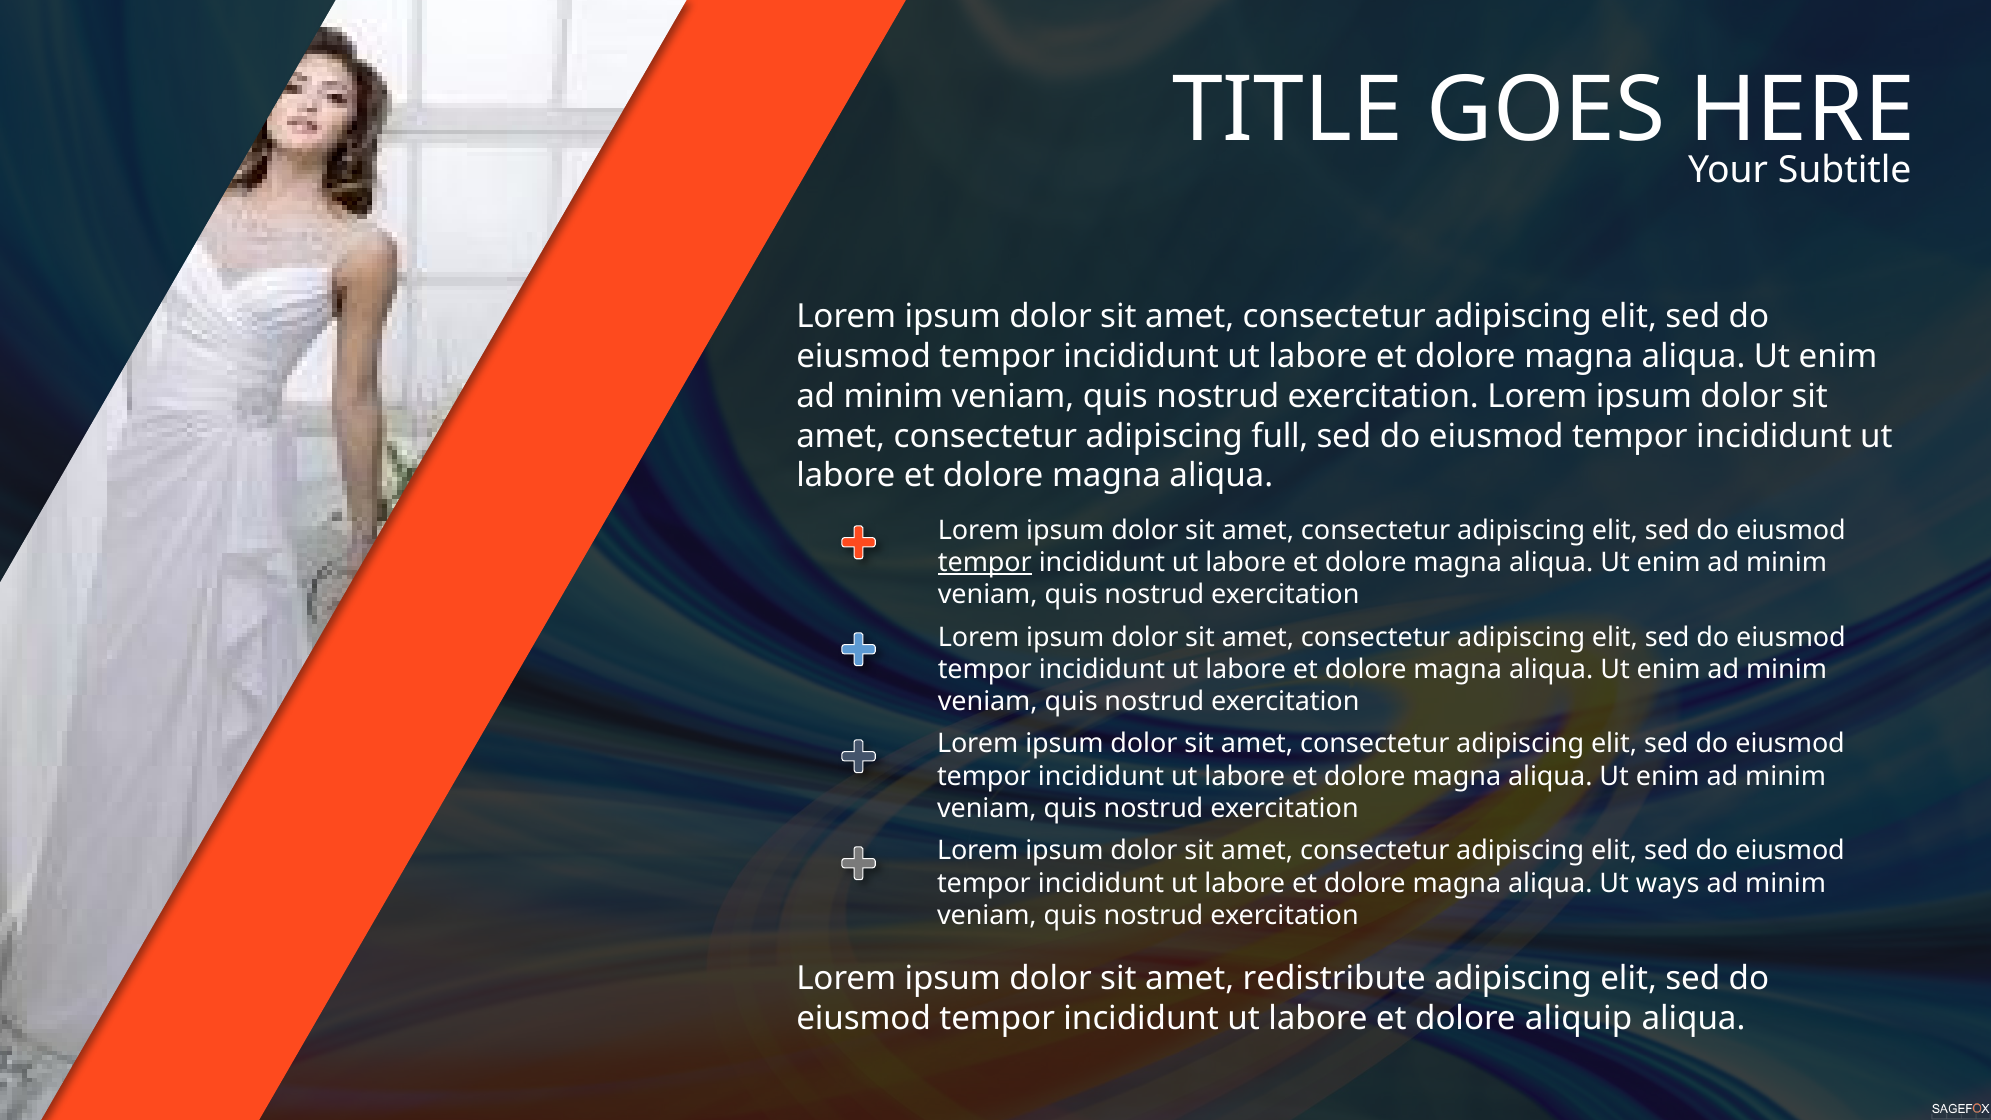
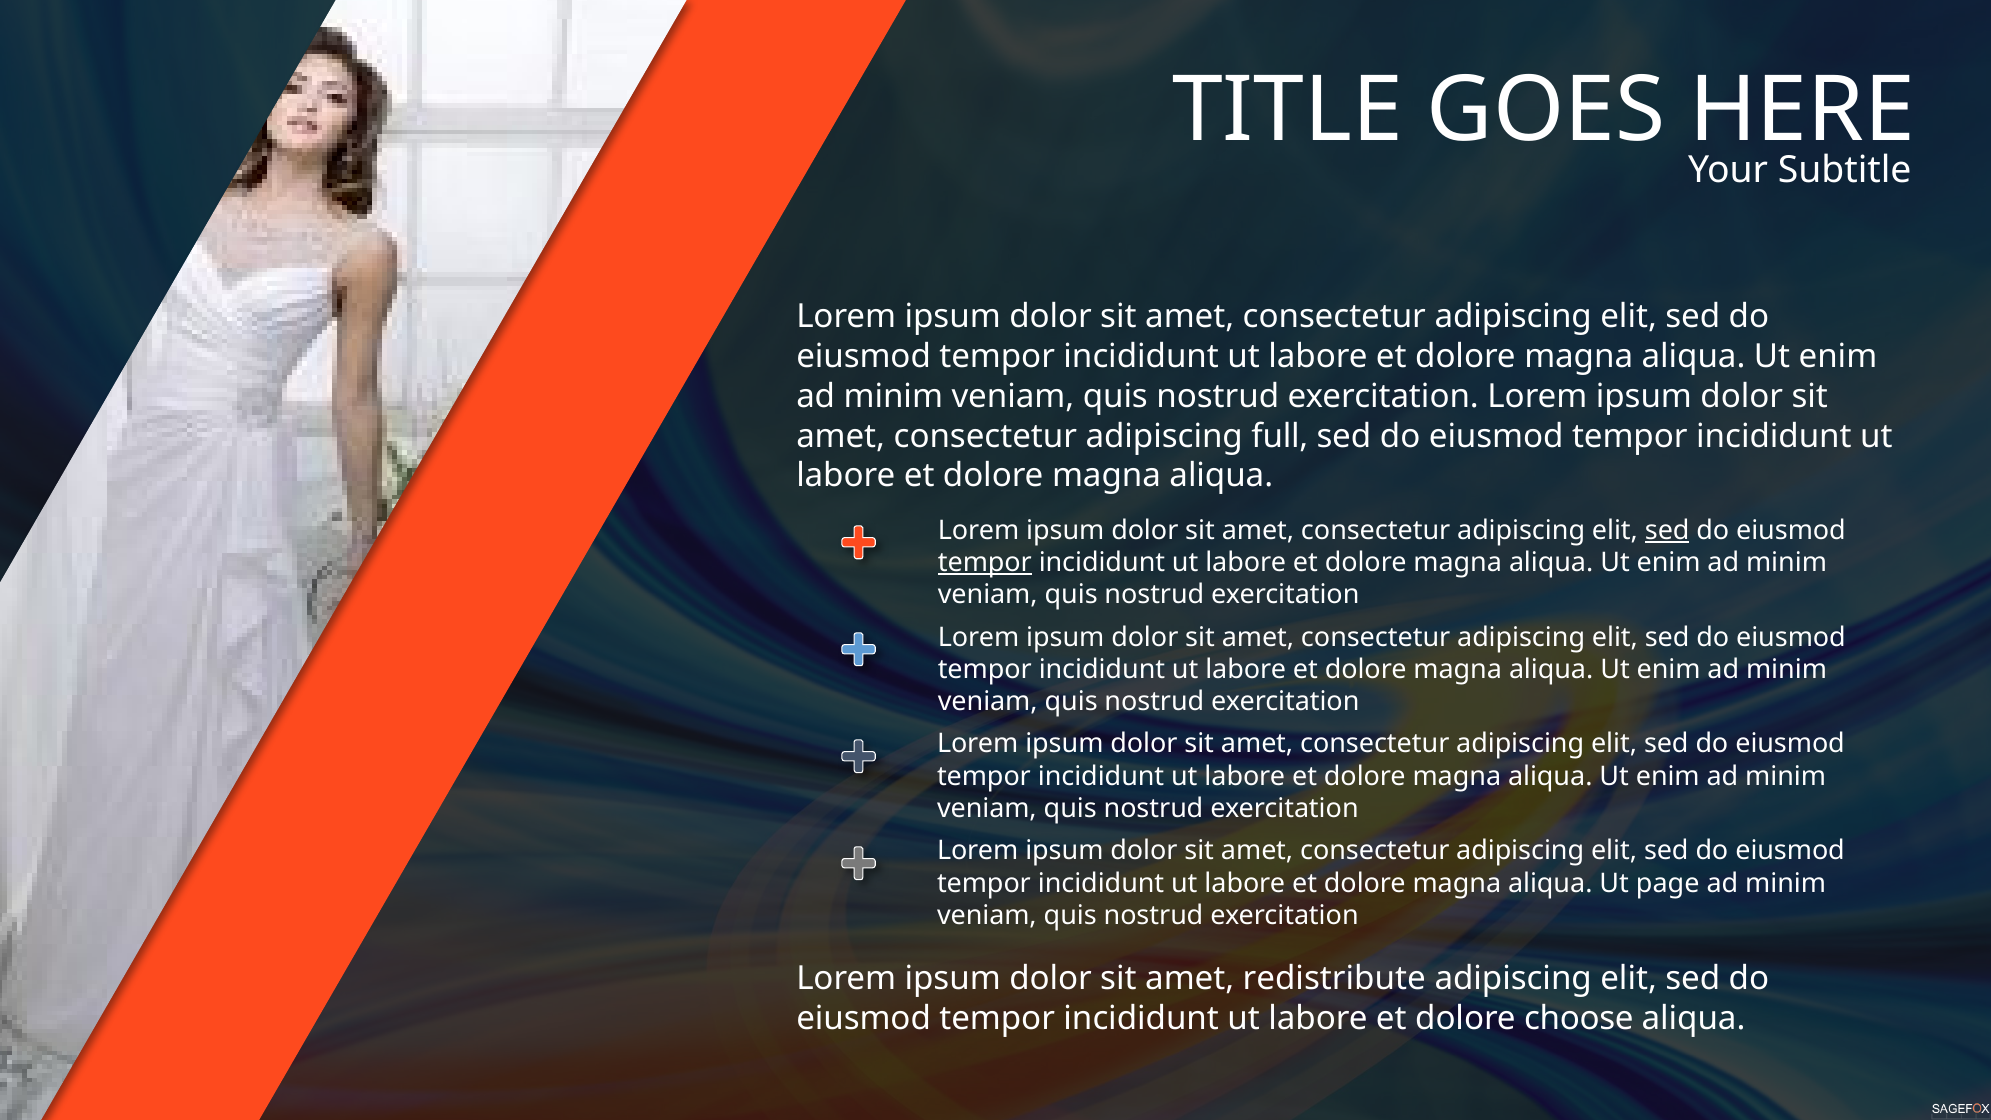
sed underline: none -> present (1667, 530)
ways: ways -> page (1668, 883)
aliquip: aliquip -> choose (1579, 1018)
